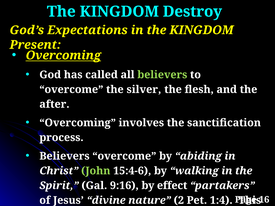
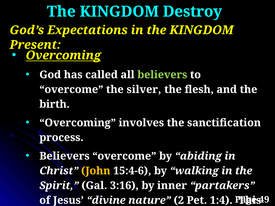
after: after -> birth (54, 104)
John colour: light green -> yellow (96, 171)
9:16: 9:16 -> 3:16 (124, 186)
effect: effect -> inner (172, 186)
16: 16 -> 49 (264, 200)
